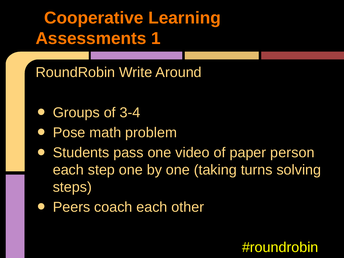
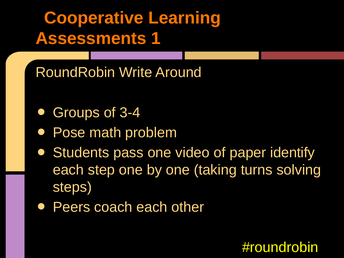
person: person -> identify (293, 153)
